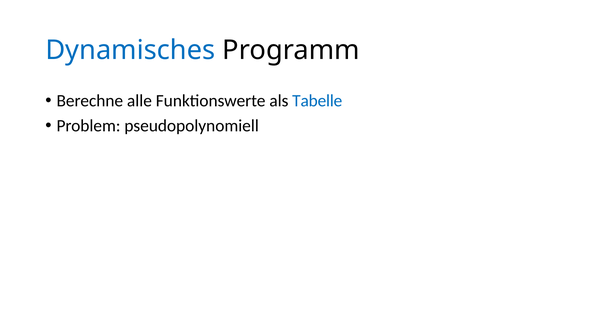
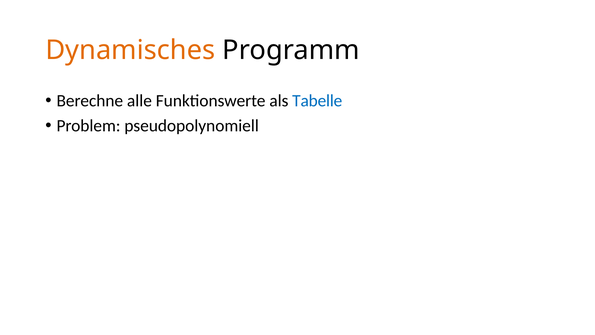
Dynamisches colour: blue -> orange (130, 50)
